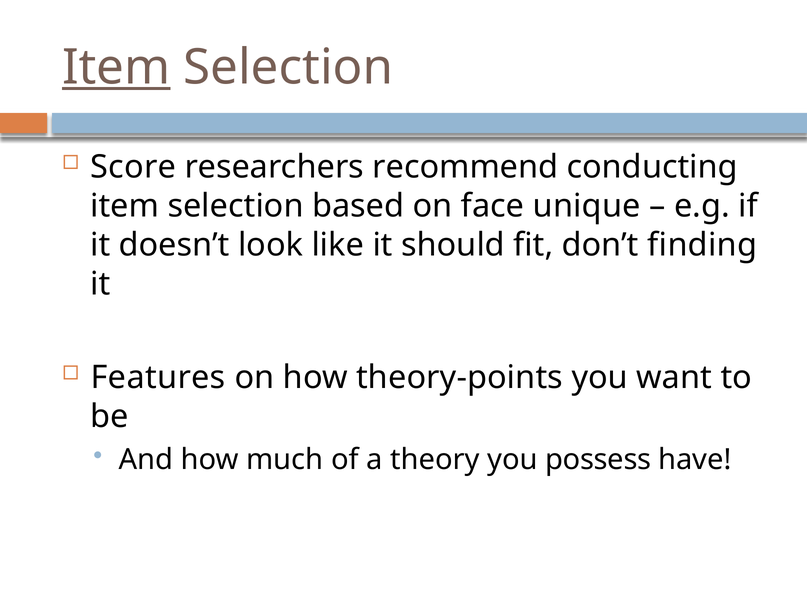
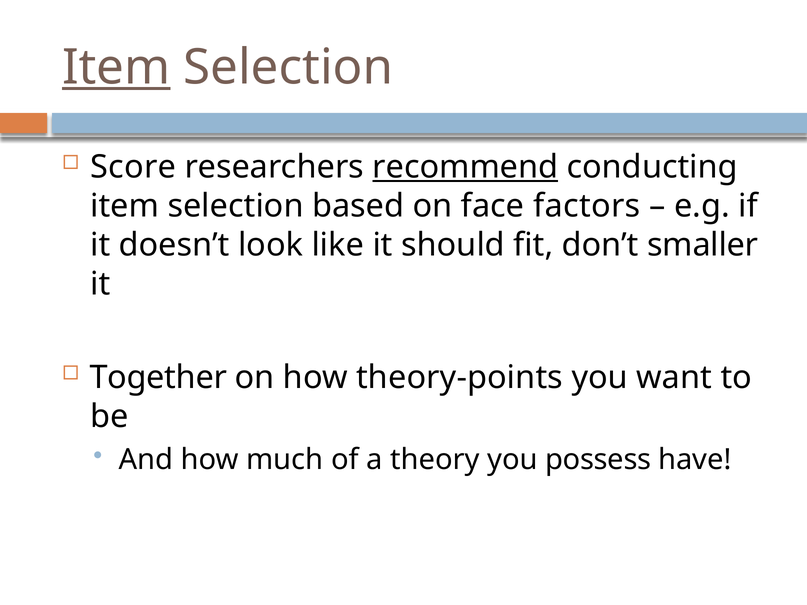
recommend underline: none -> present (465, 167)
unique: unique -> factors (587, 206)
finding: finding -> smaller (703, 245)
Features: Features -> Together (158, 378)
